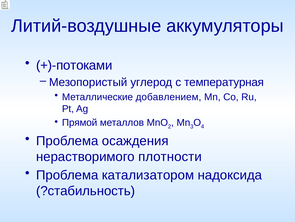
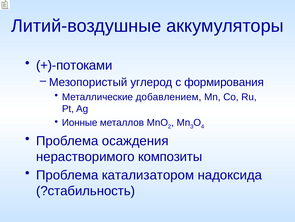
температурная: температурная -> формирования (224, 82)
Прямой: Прямой -> Ионные (80, 122)
плотности: плотности -> композиты (170, 156)
